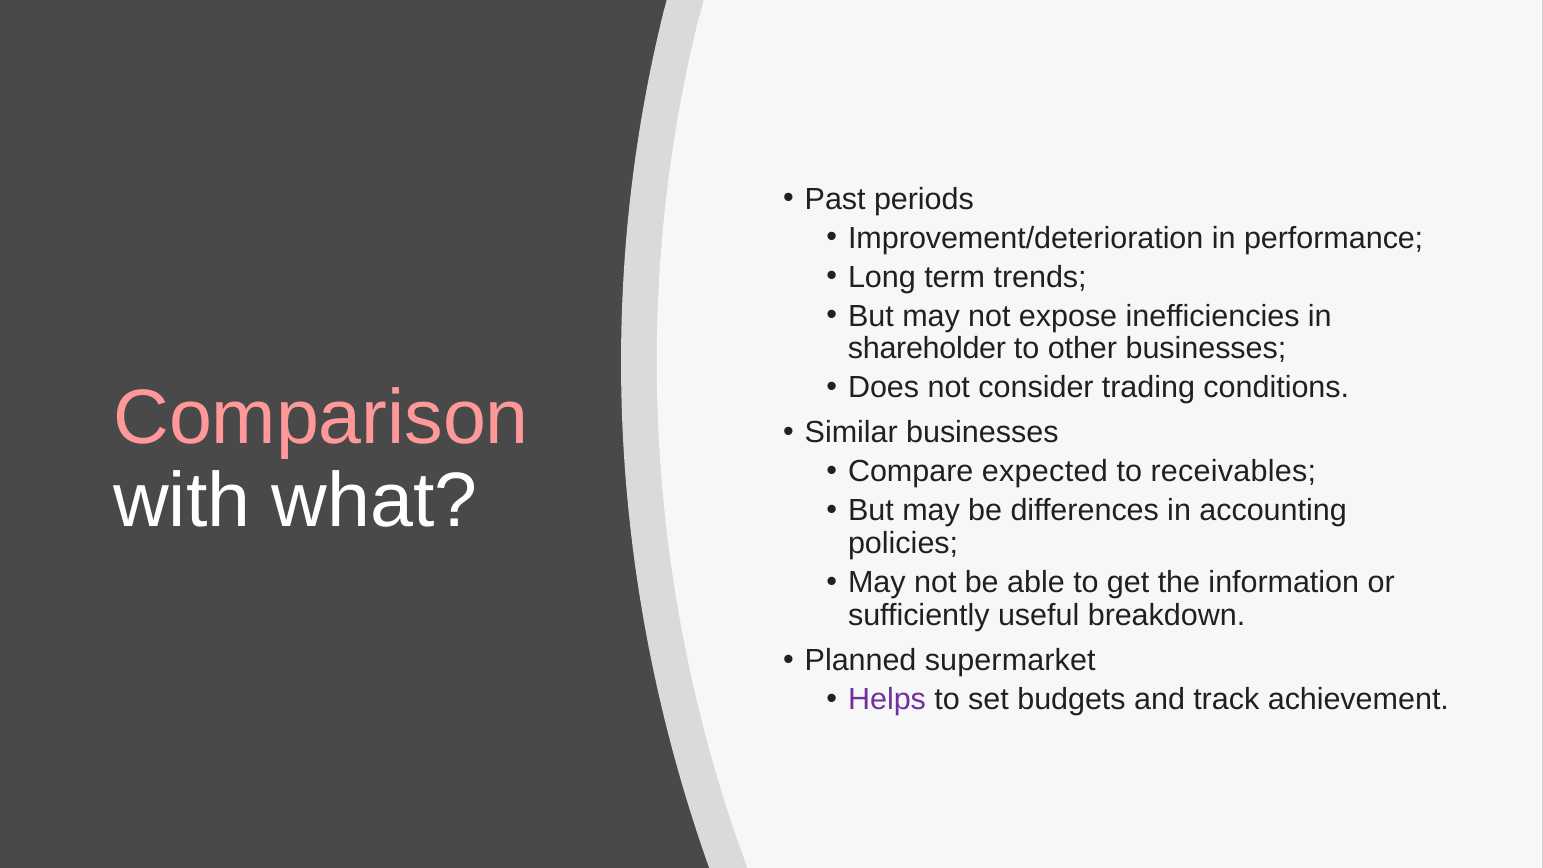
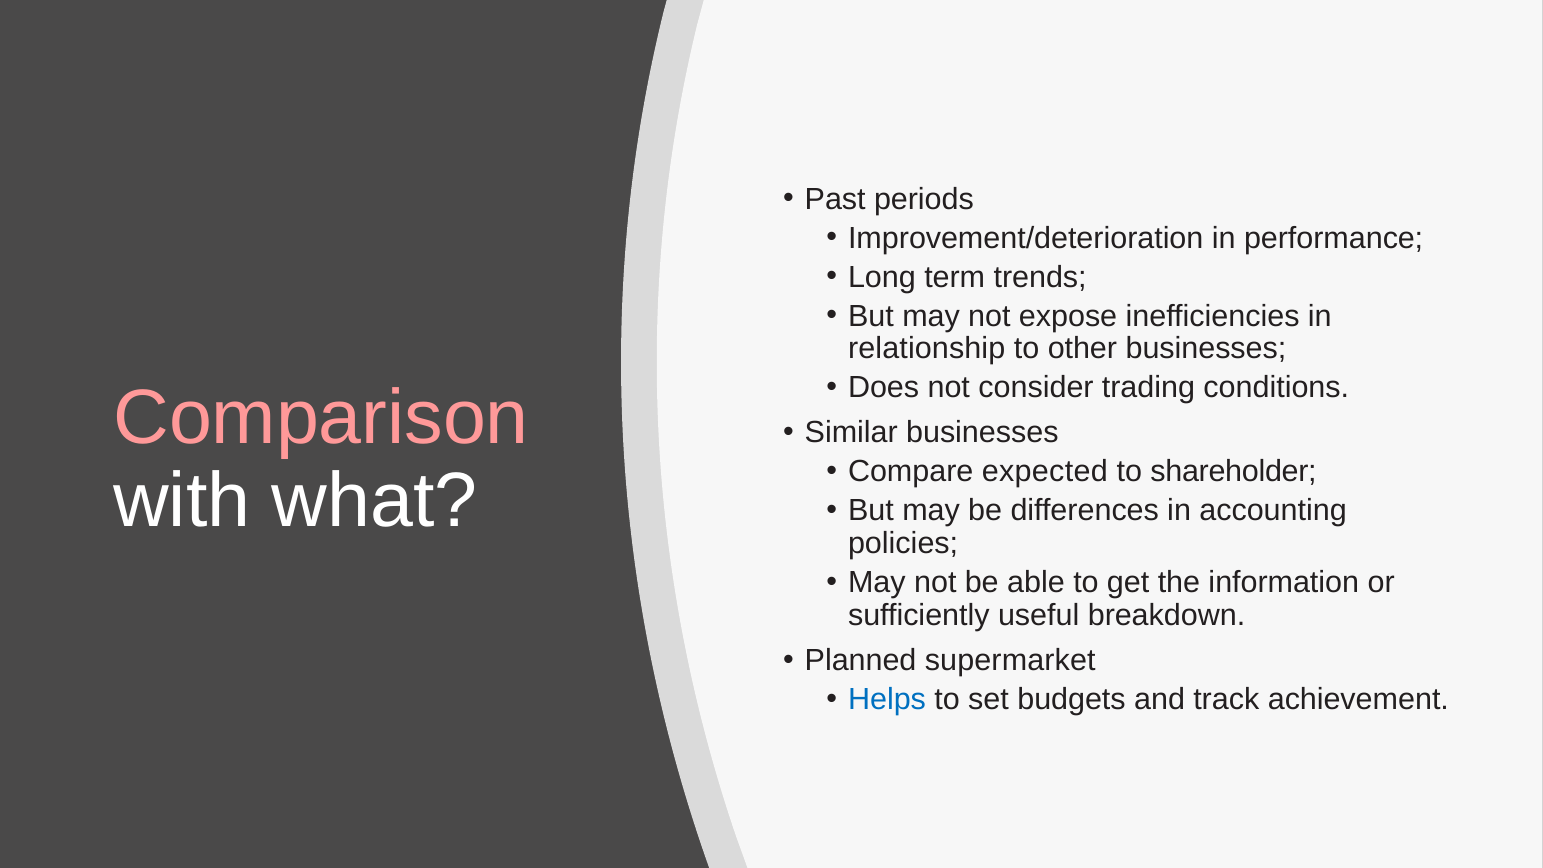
shareholder: shareholder -> relationship (927, 349)
receivables: receivables -> shareholder (1234, 472)
Helps colour: purple -> blue (887, 700)
